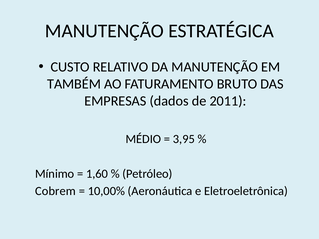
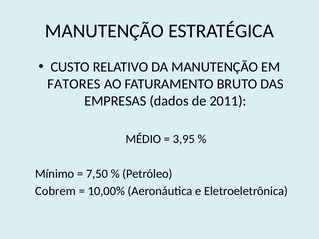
TAMBÉM: TAMBÉM -> FATORES (74, 84)
1,60: 1,60 -> 7,50 (97, 174)
